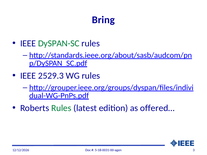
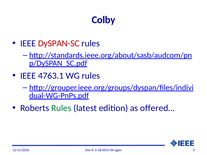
Bring: Bring -> Colby (104, 20)
DySPAN-SC colour: green -> red (59, 43)
2529.3: 2529.3 -> 4763.1 (51, 76)
